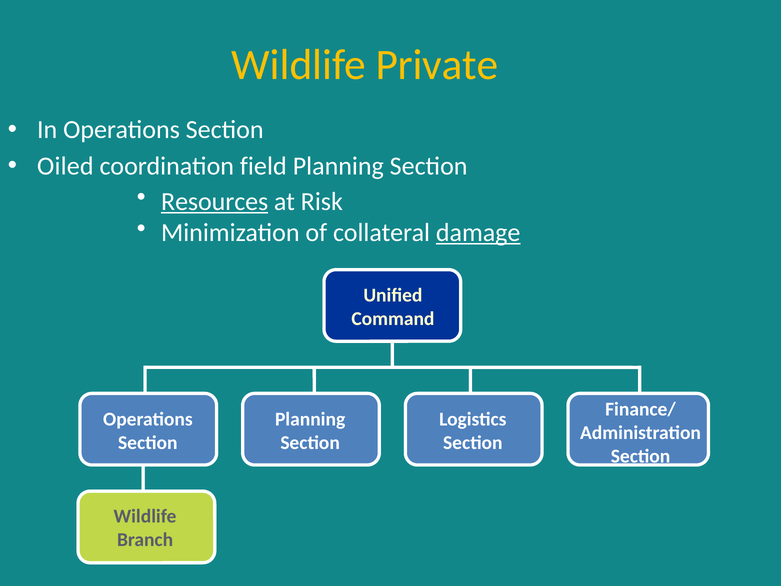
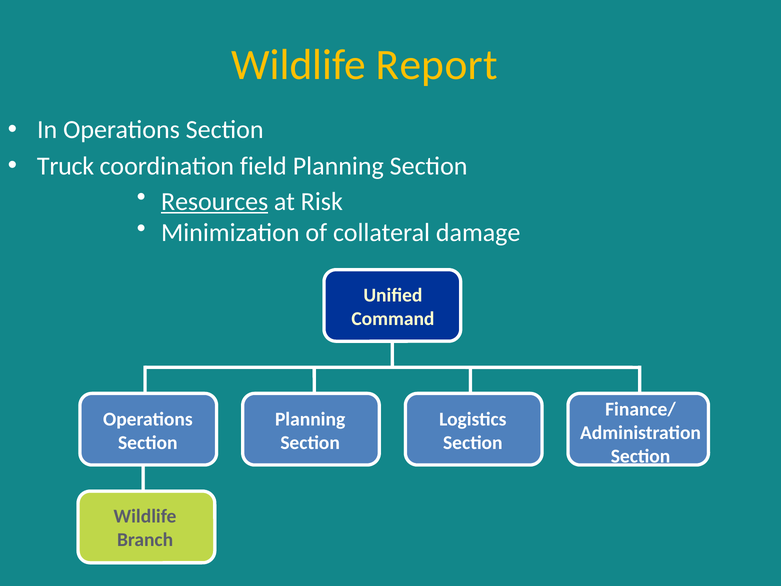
Private: Private -> Report (437, 65)
Oiled: Oiled -> Truck (66, 166)
damage underline: present -> none (478, 233)
